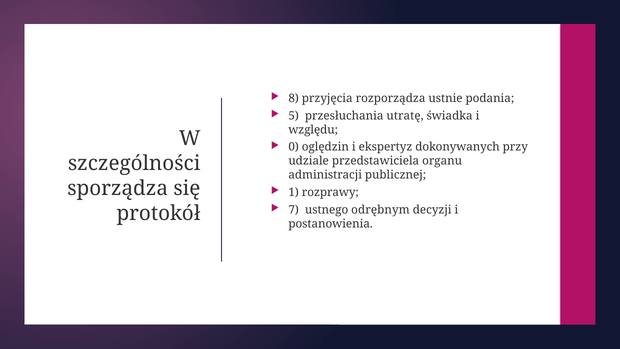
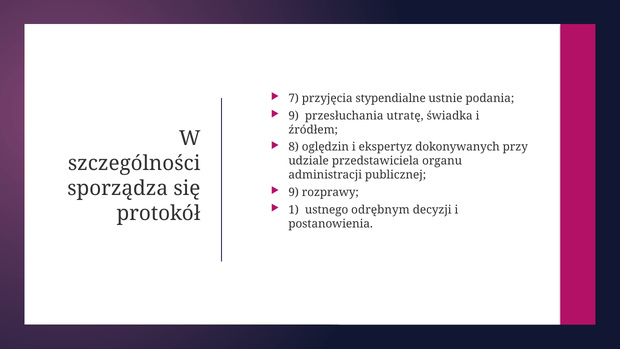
8: 8 -> 7 (294, 98)
rozporządza: rozporządza -> stypendialne (391, 98)
5: 5 -> 9 (294, 116)
względu: względu -> źródłem (313, 130)
0: 0 -> 8 (294, 147)
1: 1 -> 9 (294, 192)
7: 7 -> 1 (294, 210)
